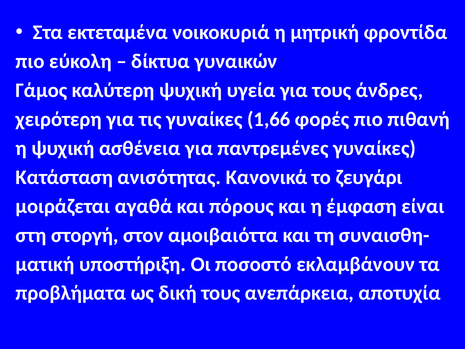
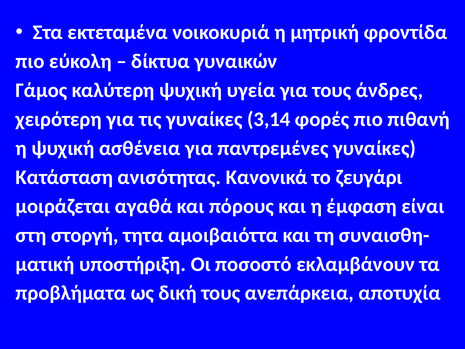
1,66: 1,66 -> 3,14 (269, 119)
στον: στον -> τητα (143, 235)
